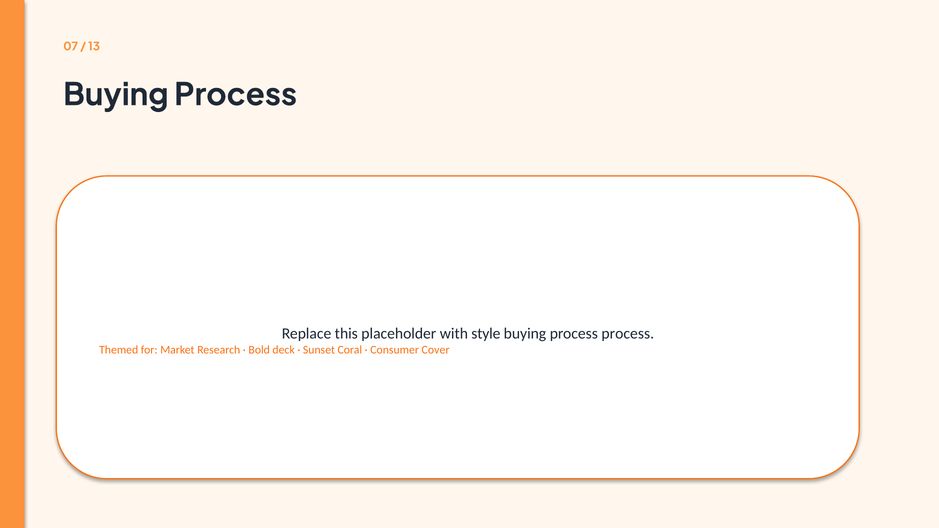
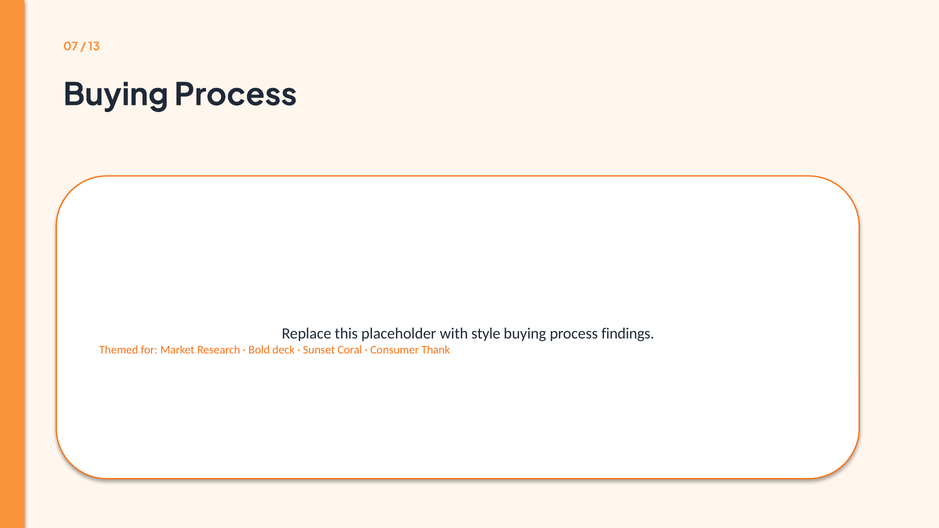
process process: process -> findings (628, 334)
Cover: Cover -> Thank (436, 350)
